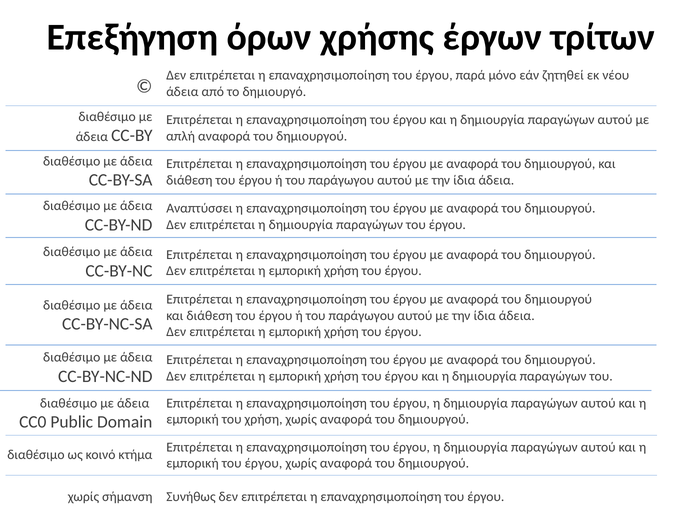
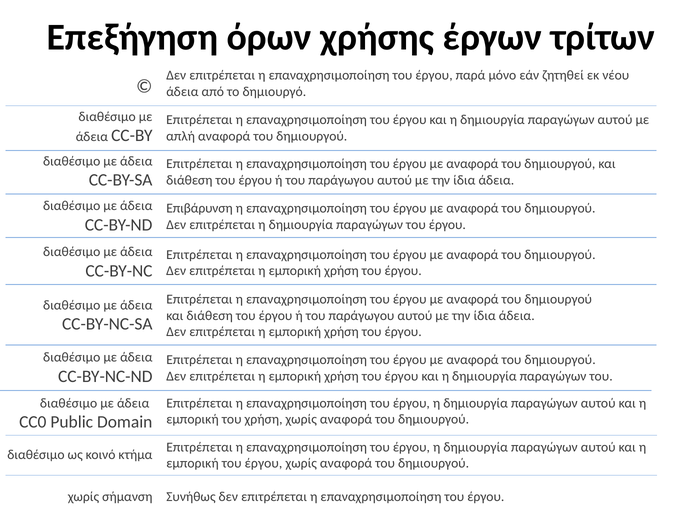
Αναπτύσσει: Αναπτύσσει -> Επιβάρυνση (199, 208)
